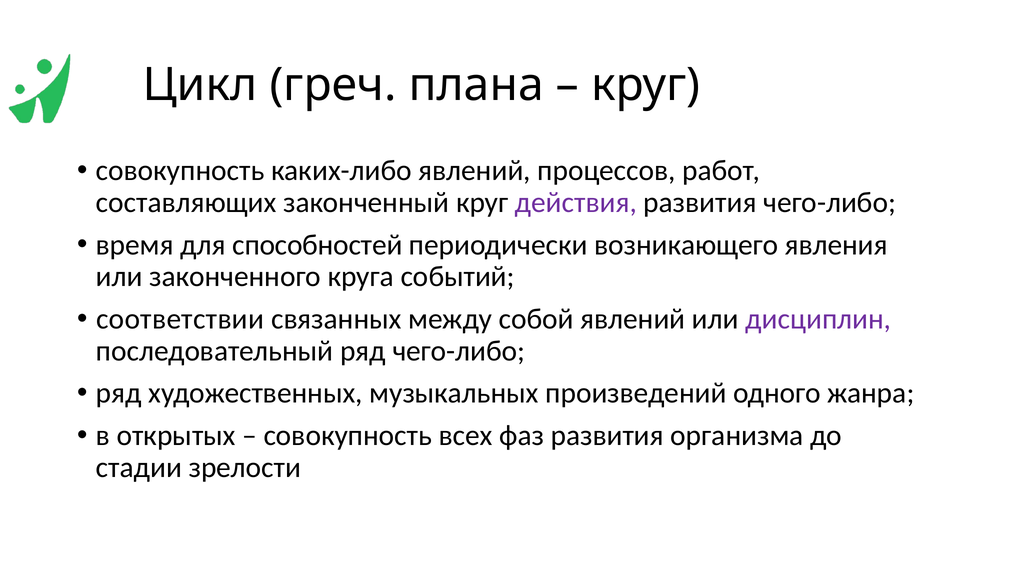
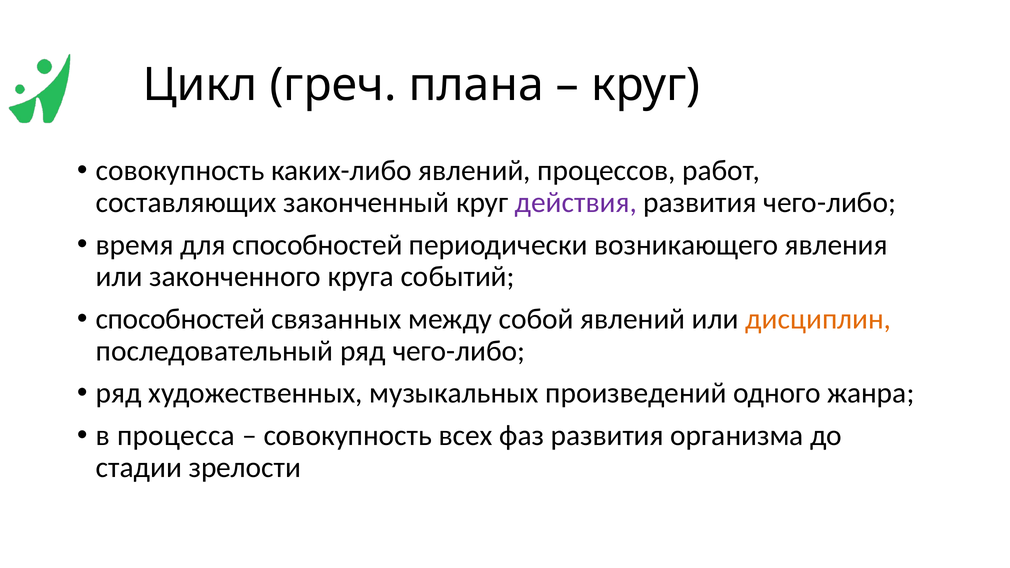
соответствии: соответствии -> способностей (180, 319)
дисциплин colour: purple -> orange (818, 319)
открытых: открытых -> процесса (176, 436)
